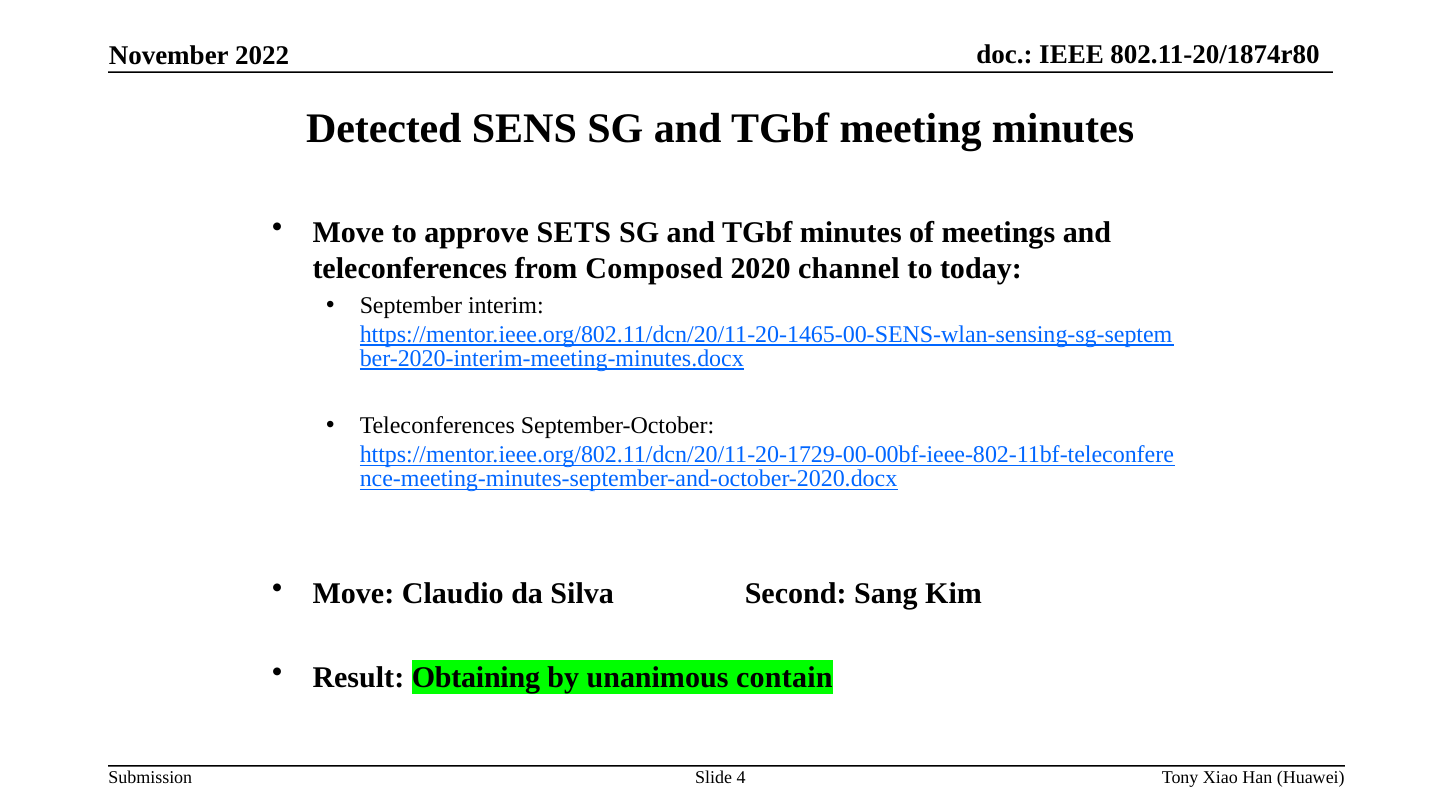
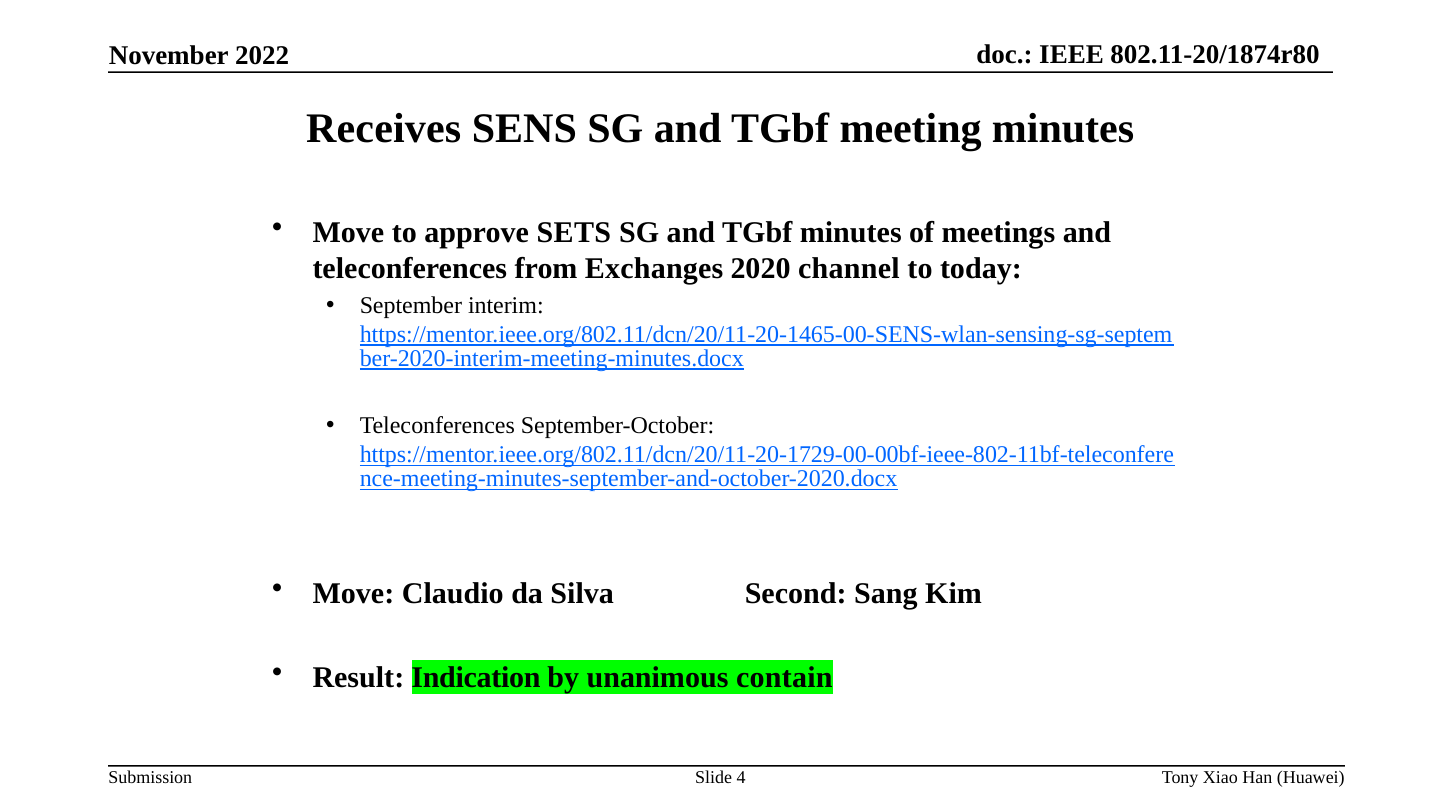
Detected: Detected -> Receives (384, 129)
Composed: Composed -> Exchanges (654, 269)
Obtaining: Obtaining -> Indication (476, 677)
